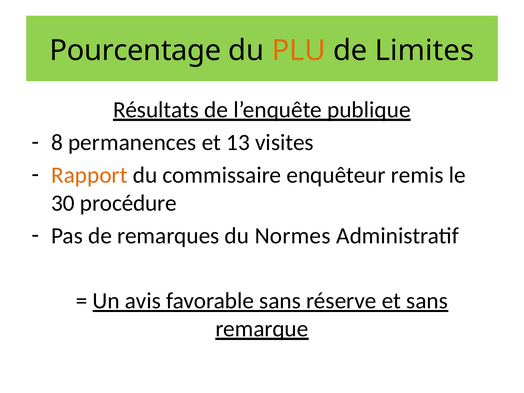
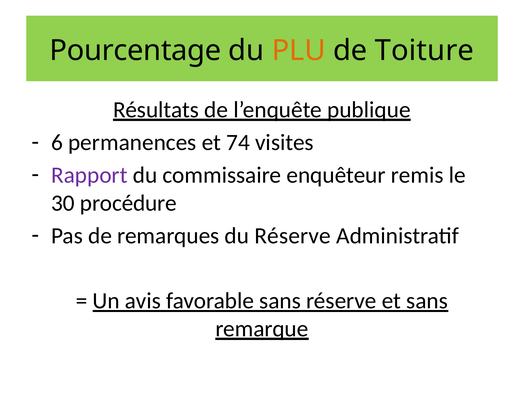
Limites: Limites -> Toiture (424, 51)
8: 8 -> 6 (57, 143)
13: 13 -> 74 (238, 143)
Rapport colour: orange -> purple (89, 175)
du Normes: Normes -> Réserve (293, 236)
